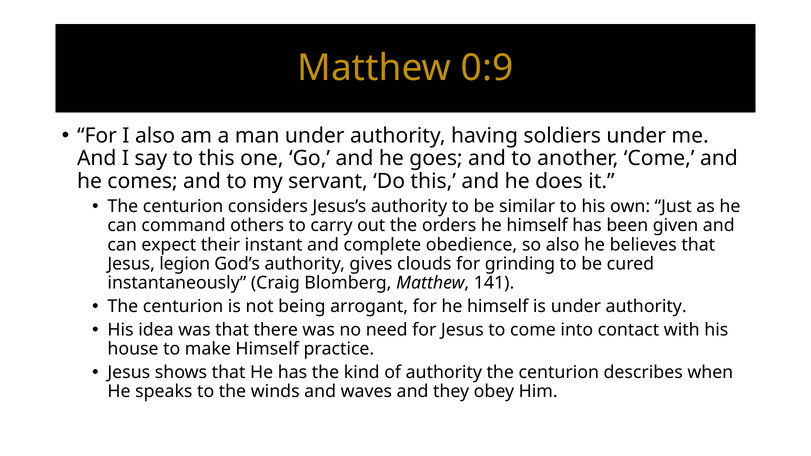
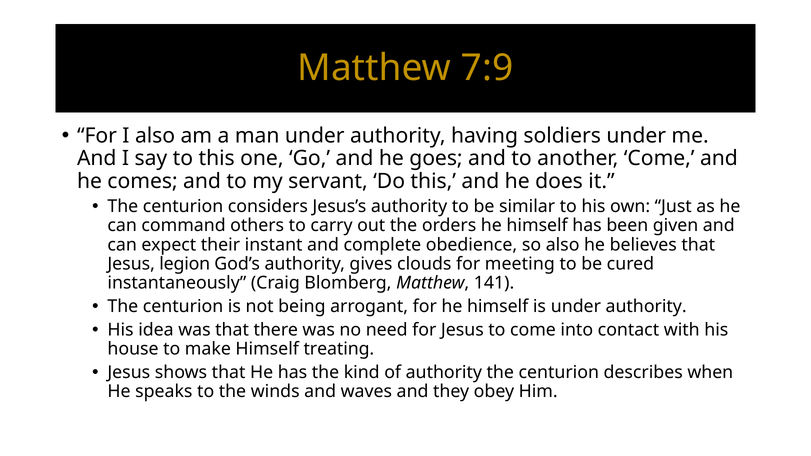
0:9: 0:9 -> 7:9 (487, 68)
grinding: grinding -> meeting (520, 264)
practice: practice -> treating (339, 349)
